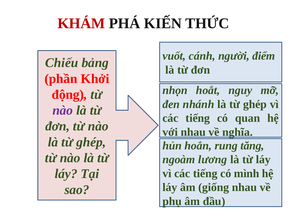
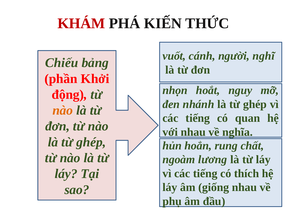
điểm: điểm -> nghĩ (264, 56)
nào colour: purple -> orange (63, 110)
tăng: tăng -> chất (252, 145)
mình: mình -> thích (247, 173)
